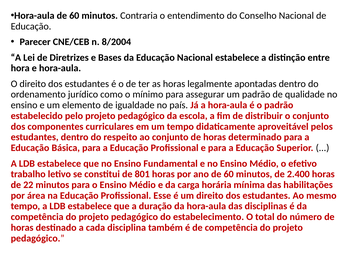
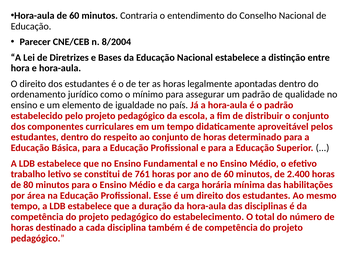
801: 801 -> 761 (142, 174)
22: 22 -> 80 (28, 185)
